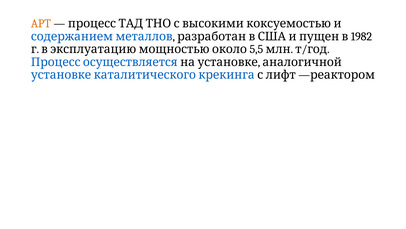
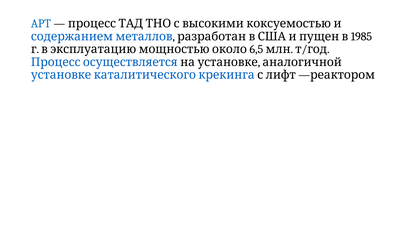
APT colour: orange -> blue (41, 24)
1982: 1982 -> 1985 (361, 36)
5,5: 5,5 -> 6,5 (256, 49)
